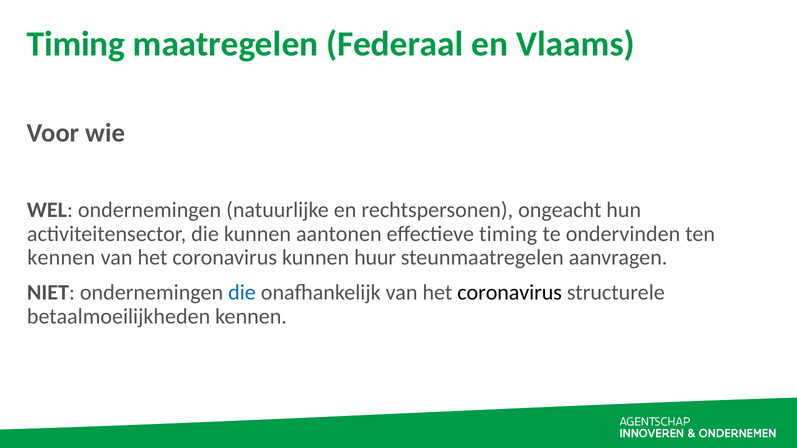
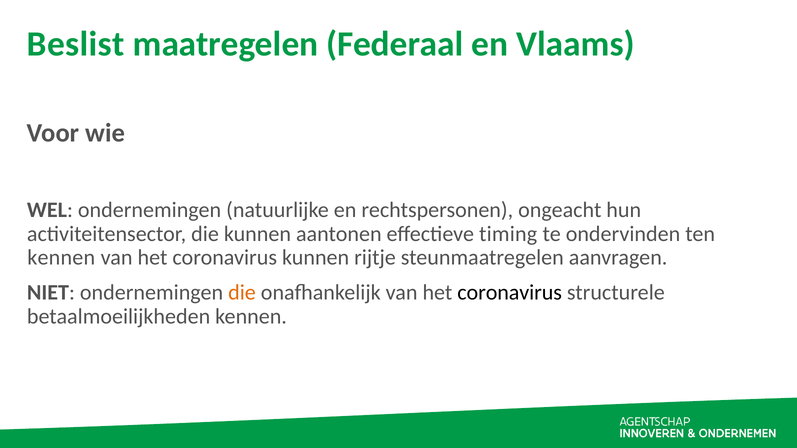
Timing: Timing -> Beslist (76, 44)
huur: huur -> rijtje (375, 258)
die colour: blue -> orange (242, 293)
